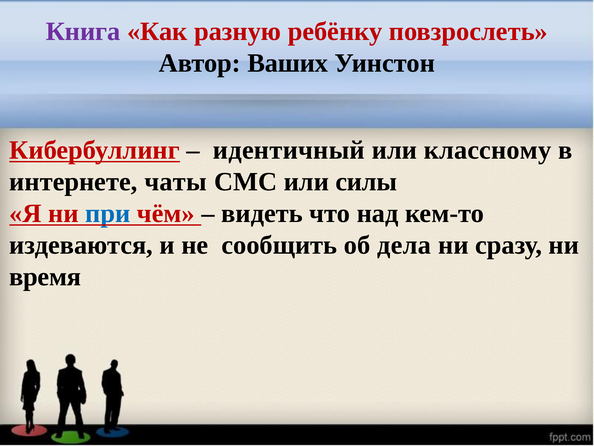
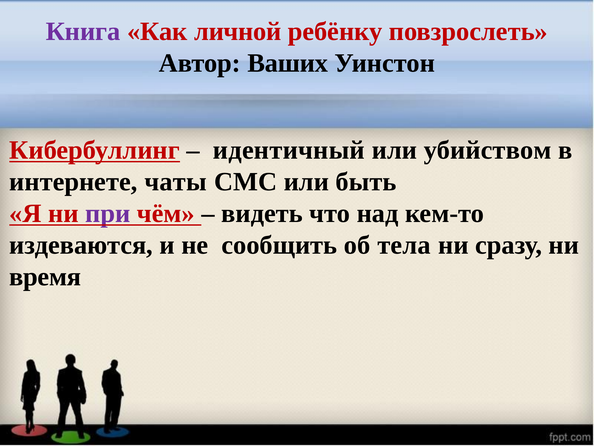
разную: разную -> личной (238, 32)
классному: классному -> убийством (488, 150)
силы: силы -> быть (366, 182)
при colour: blue -> purple (108, 213)
дела: дела -> тела (404, 245)
